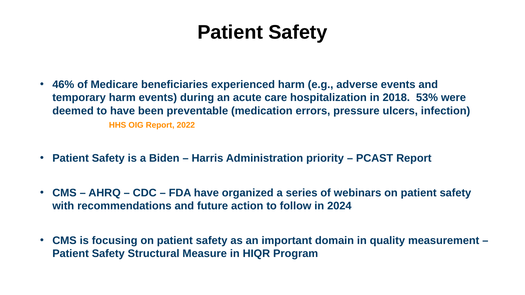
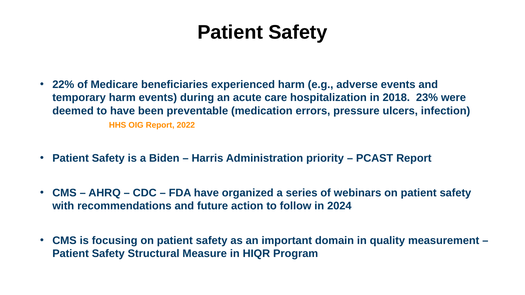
46%: 46% -> 22% (63, 85)
53%: 53% -> 23% (427, 98)
